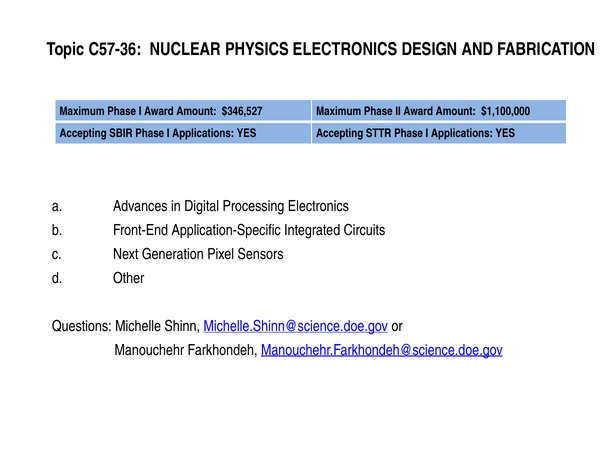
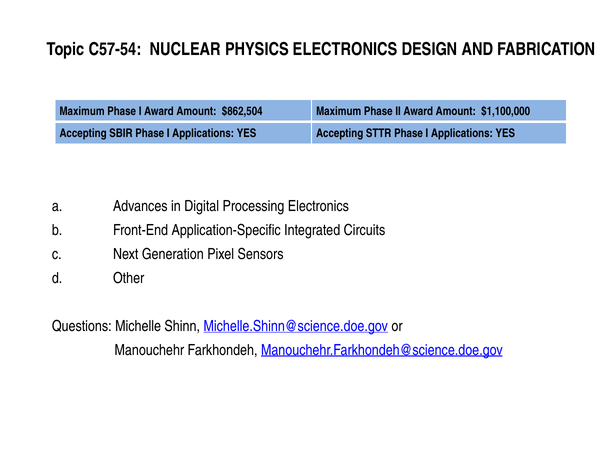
C57-36: C57-36 -> C57-54 (115, 50)
$346,527: $346,527 -> $862,504 (242, 112)
